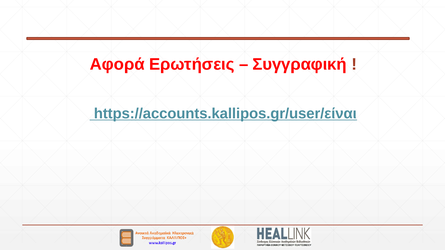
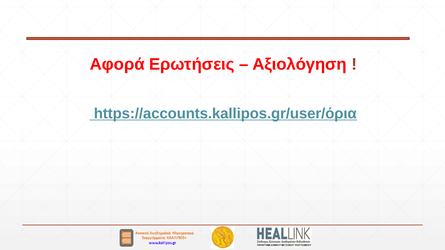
Συγγραφική: Συγγραφική -> Αξιολόγηση (300, 64)
https://accounts.kallipos.gr/user/είναι: https://accounts.kallipos.gr/user/είναι -> https://accounts.kallipos.gr/user/όρια (225, 114)
